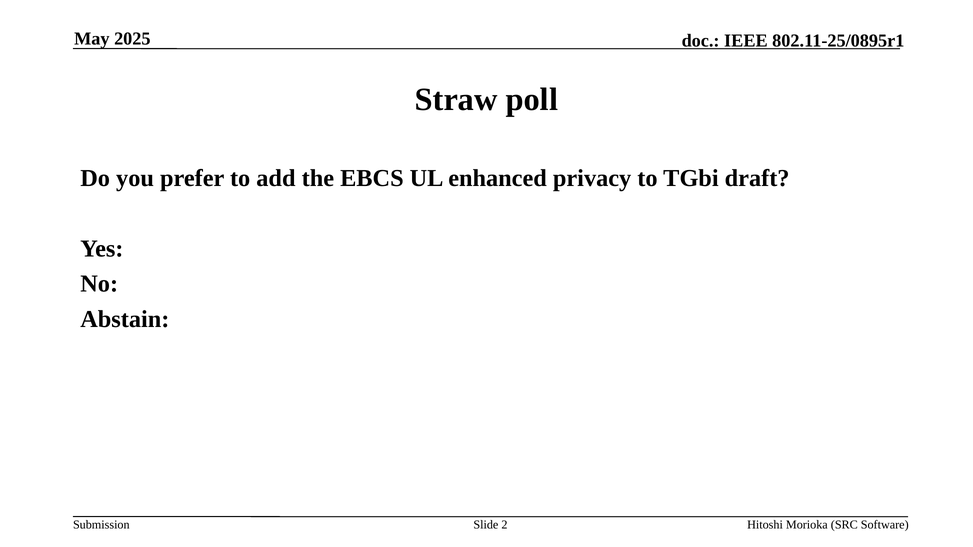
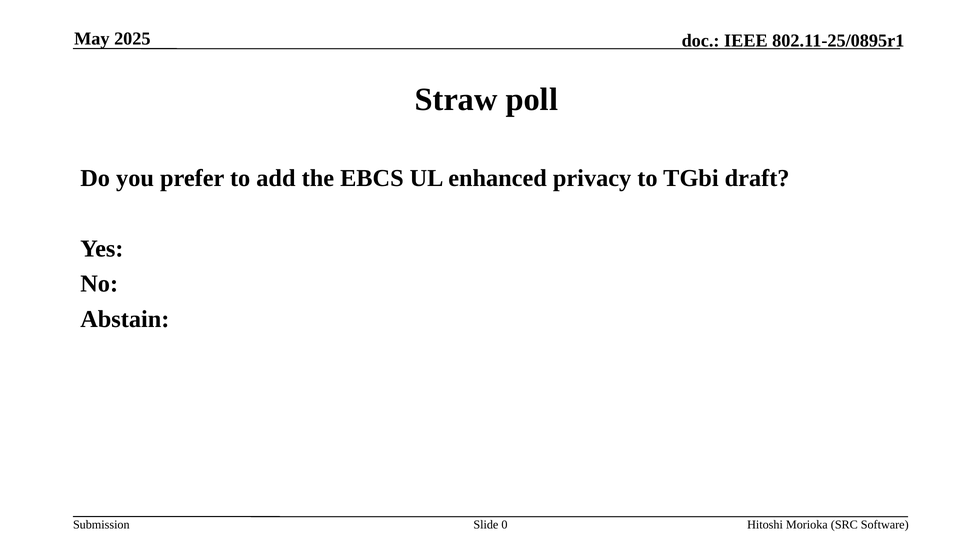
2: 2 -> 0 (504, 525)
